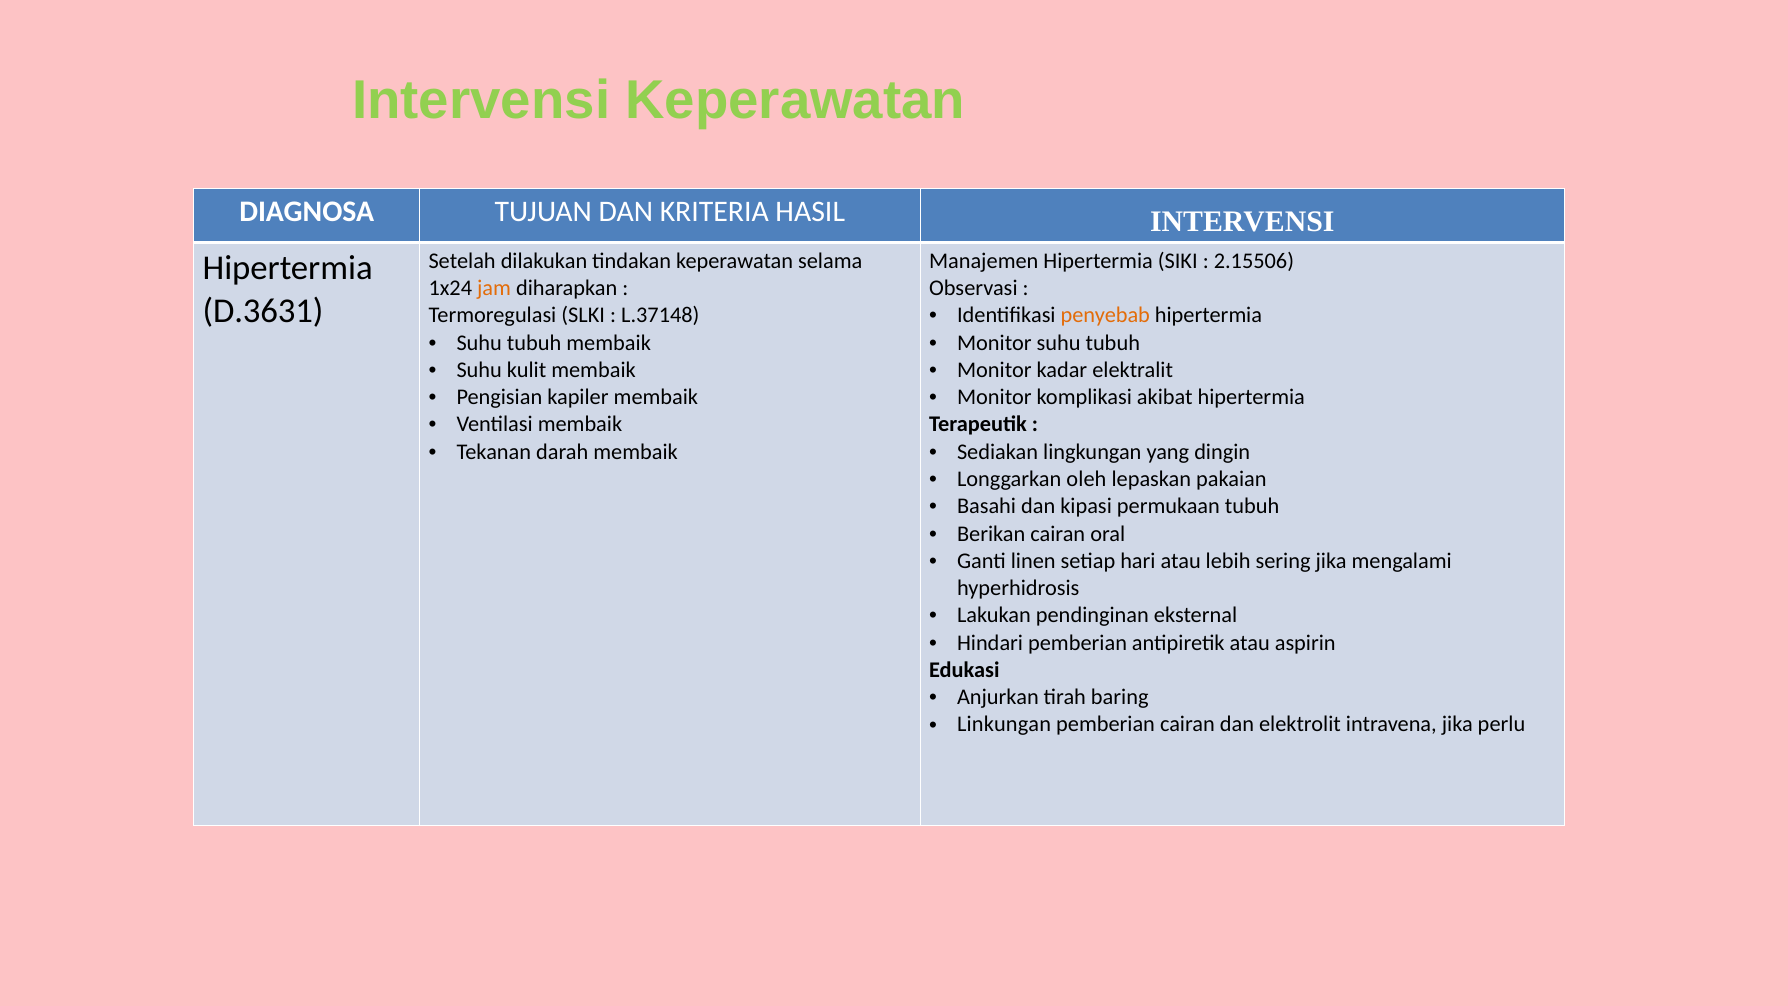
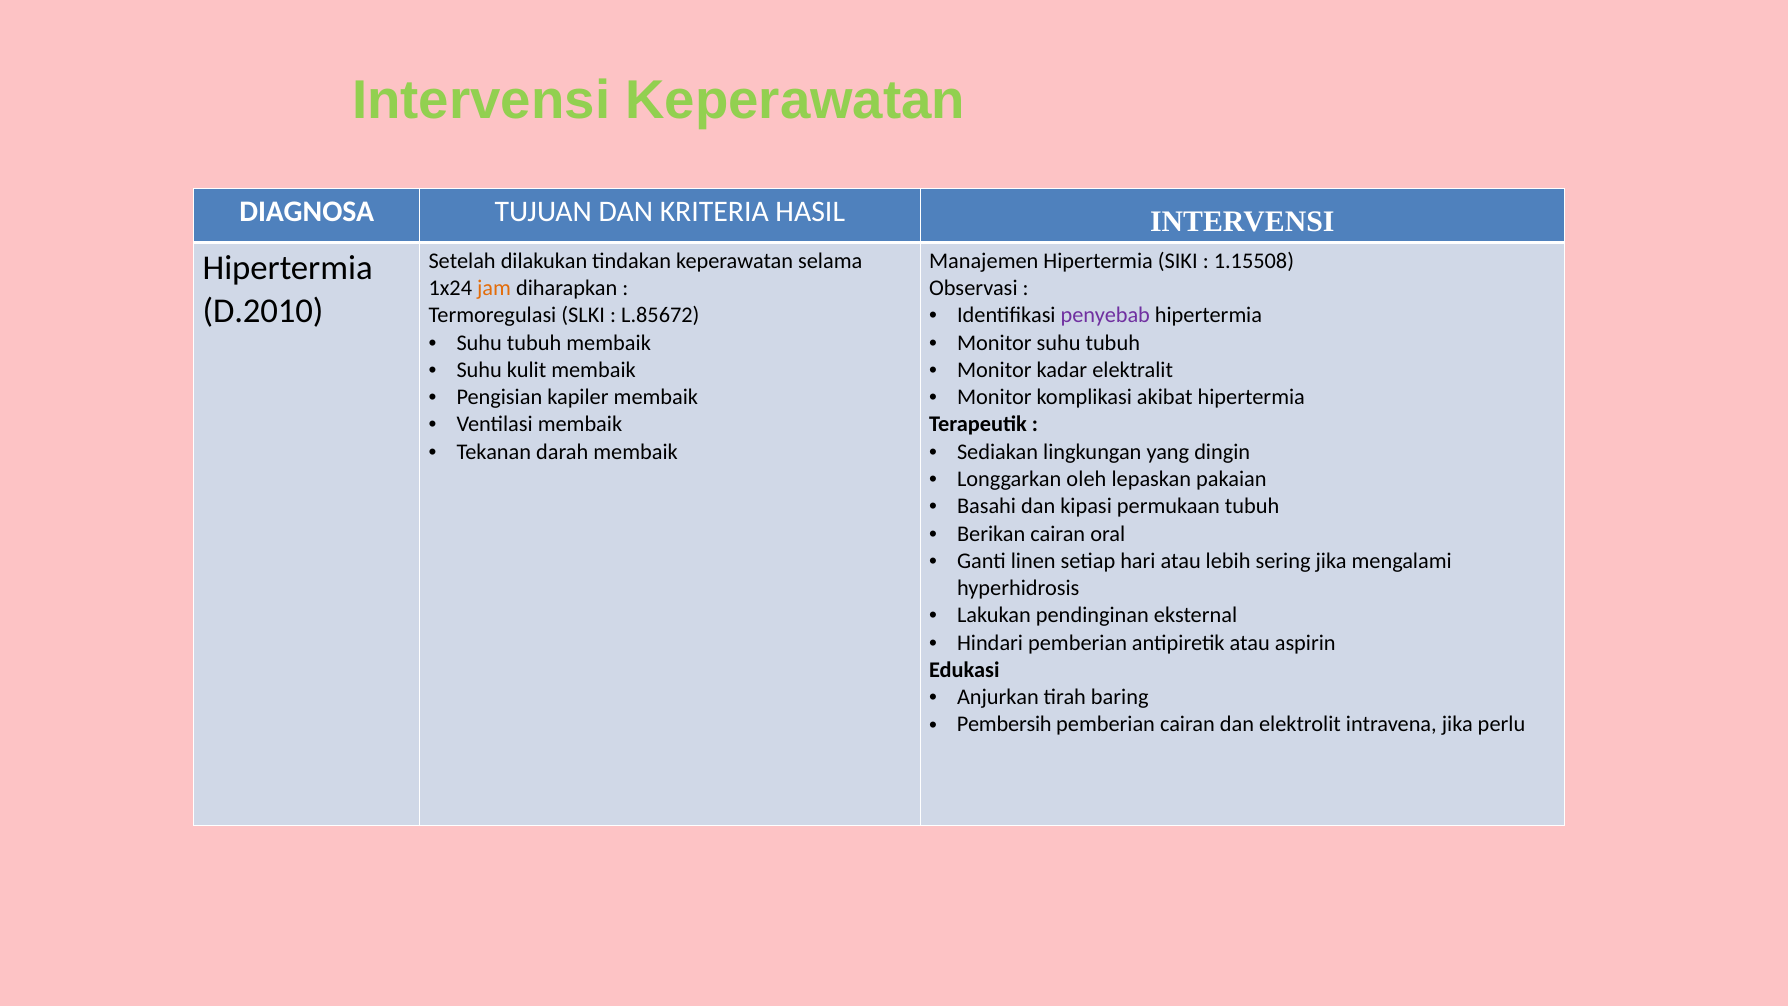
2.15506: 2.15506 -> 1.15508 (1254, 261)
D.3631: D.3631 -> D.2010 (263, 311)
penyebab colour: orange -> purple (1105, 315)
L.37148: L.37148 -> L.85672 (660, 315)
Linkungan: Linkungan -> Pembersih (1004, 724)
